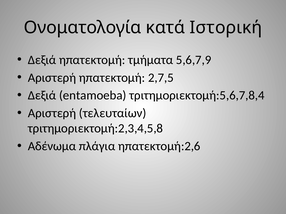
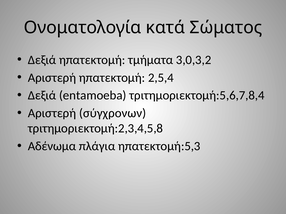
Ιστορική: Ιστορική -> Σώματος (226, 28)
5,6,7,9: 5,6,7,9 -> 3,0,3,2 (194, 60)
2,7,5: 2,7,5 -> 2,5,4 (161, 78)
τελευταίων: τελευταίων -> σύγχρονων (113, 113)
ηπατεκτομή:2,6: ηπατεκτομή:2,6 -> ηπατεκτομή:5,3 (159, 146)
